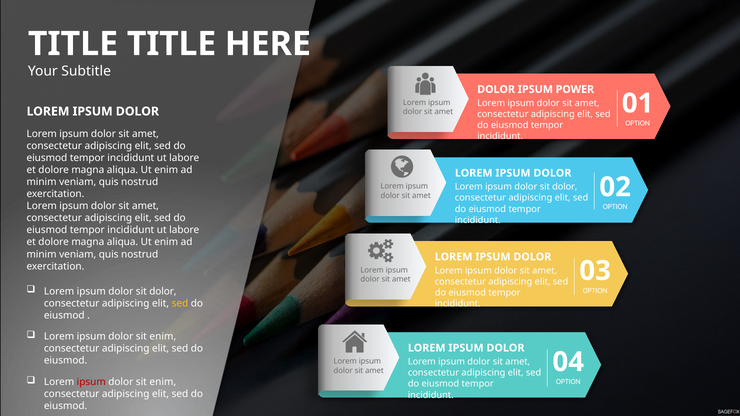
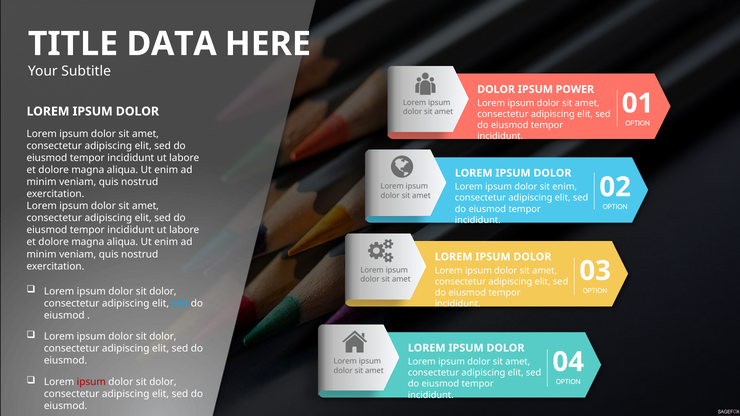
TITLE: TITLE -> DATA (172, 44)
dolor: dolor -> enim (565, 187)
sed colour: yellow -> light blue (180, 303)
enim: enim -> dolor (163, 337)
enim: enim -> dolor (163, 382)
